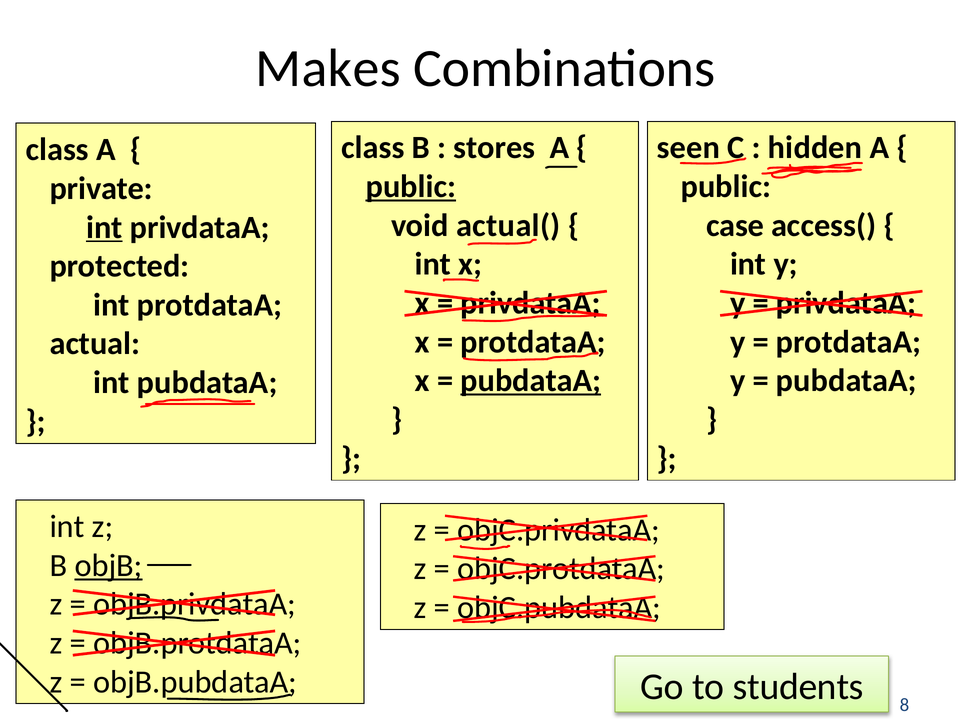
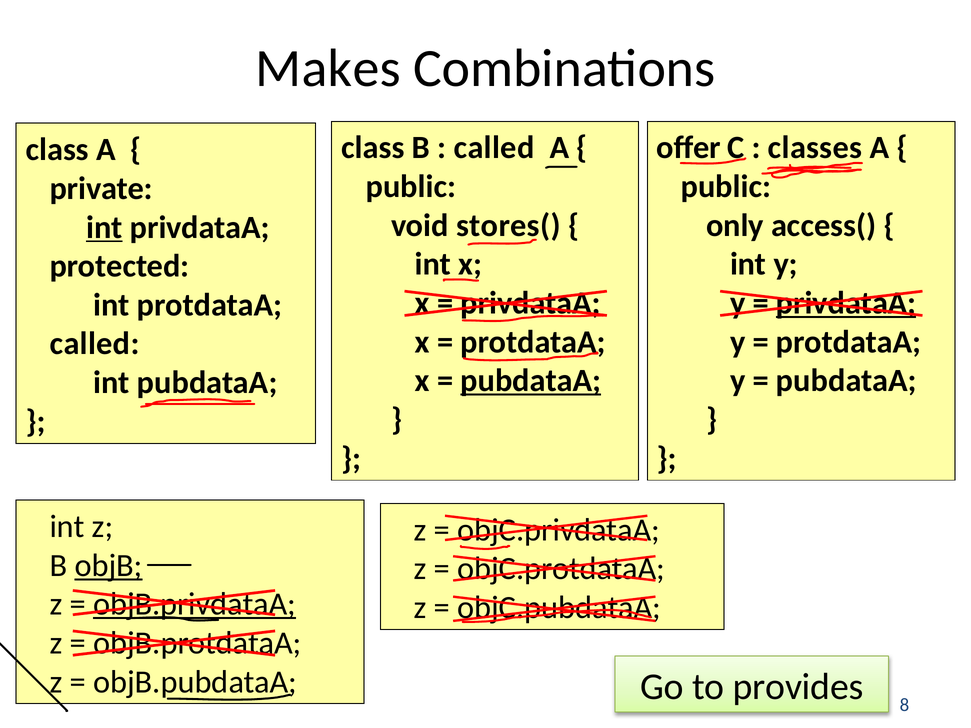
stores: stores -> called (494, 148)
seen: seen -> offer (689, 148)
hidden: hidden -> classes (815, 148)
public underline: present -> none (411, 187)
actual(: actual( -> stores( (508, 225)
case: case -> only (735, 225)
privdataA underline: none -> present (846, 303)
actual: actual -> called (95, 344)
objB.privdataA underline: none -> present (195, 604)
students: students -> provides (798, 687)
